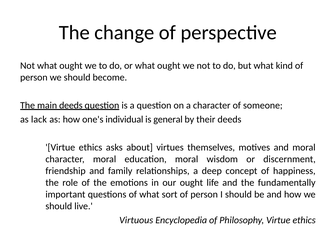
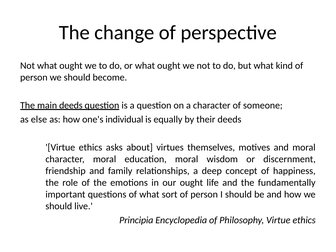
lack: lack -> else (39, 119)
general: general -> equally (168, 119)
Virtuous: Virtuous -> Principia (136, 220)
